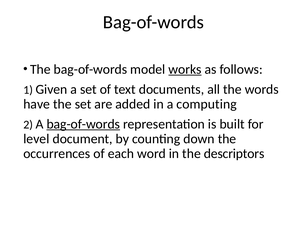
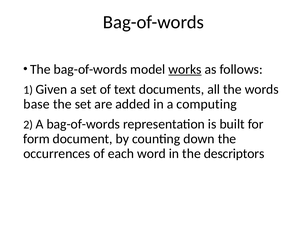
have: have -> base (37, 104)
bag-of-words underline: present -> none (83, 124)
level: level -> form (36, 139)
